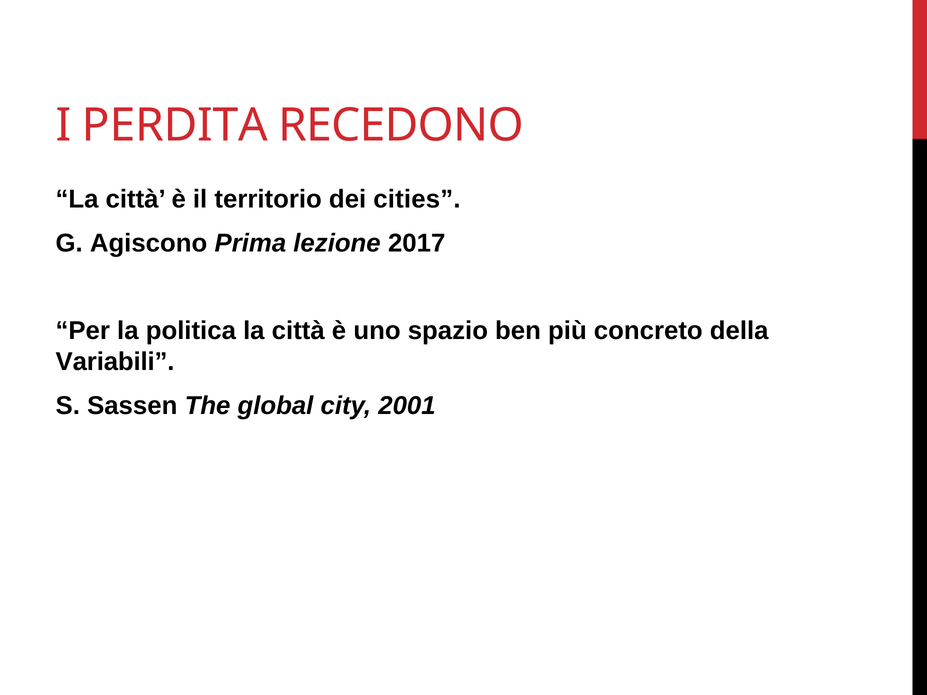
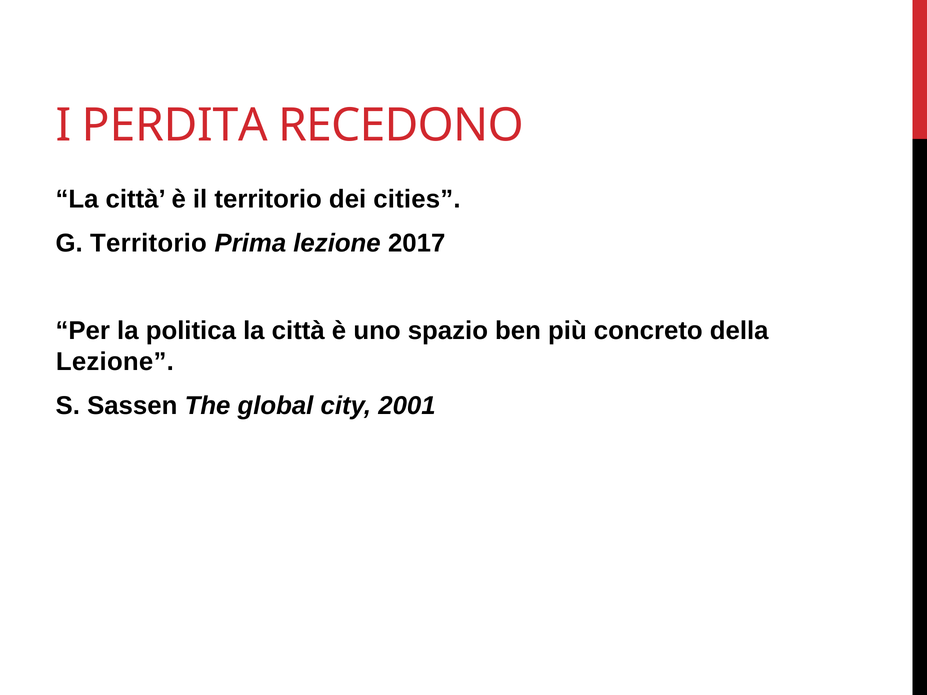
G Agiscono: Agiscono -> Territorio (148, 243)
Variabili: Variabili -> Lezione (115, 362)
